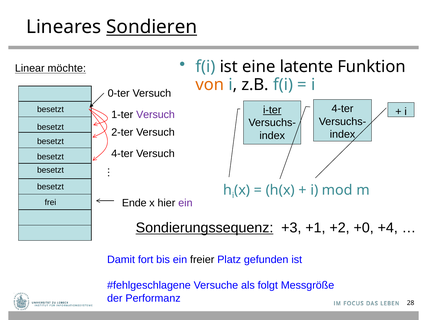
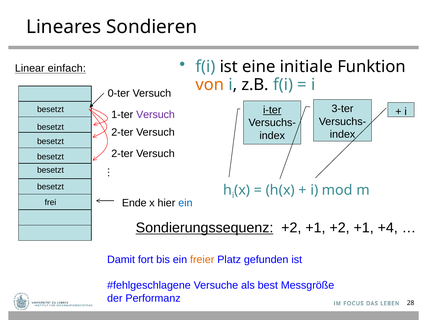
Sondieren underline: present -> none (152, 27)
latente: latente -> initiale (306, 67)
möchte: möchte -> einfach (67, 68)
4-ter: 4-ter -> 3-ter (343, 109)
4-ter: 4-ter -> 2-ter (122, 154)
ein colour: purple -> blue (185, 203)
Sondierungssequenz +3: +3 -> +2 (291, 228)
+1 +2 +0: +0 -> +1 (364, 228)
freier colour: black -> orange (202, 260)
folgt: folgt -> best (268, 286)
